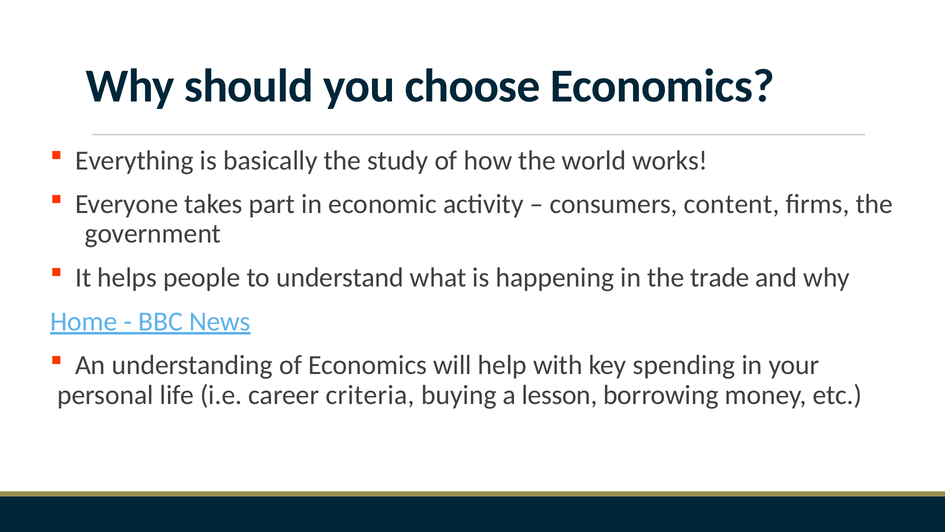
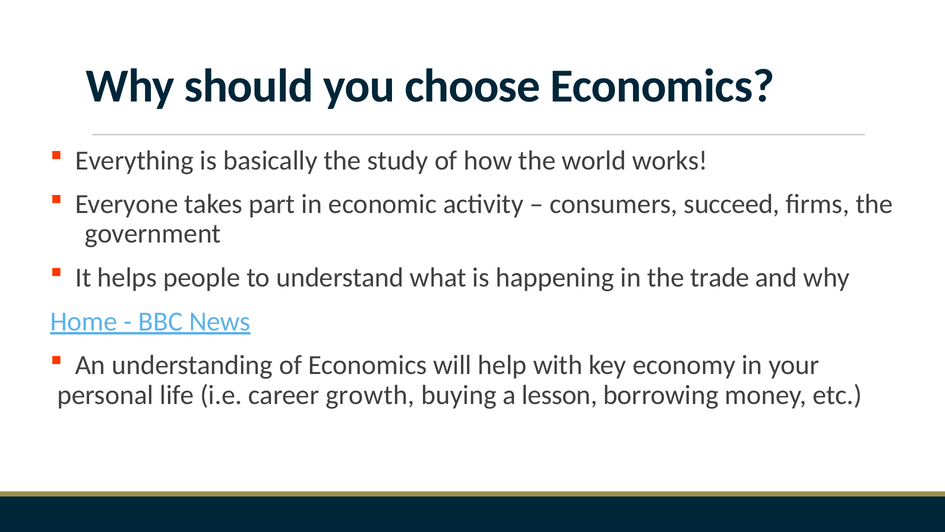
content: content -> succeed (732, 204)
spending: spending -> economy (684, 365)
criteria: criteria -> growth (370, 395)
